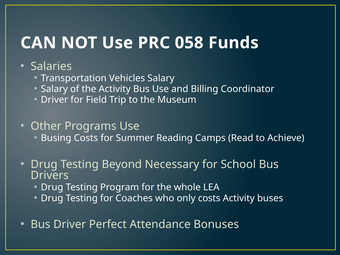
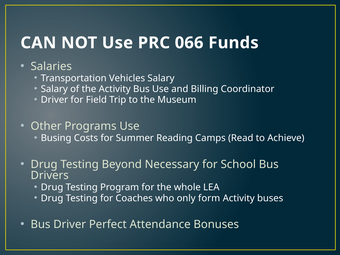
058: 058 -> 066 (189, 43)
only costs: costs -> form (209, 198)
